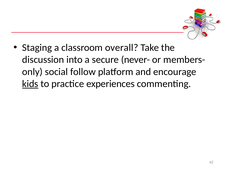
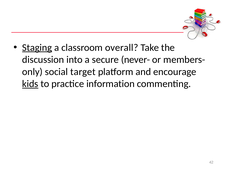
Staging underline: none -> present (37, 48)
follow: follow -> target (83, 72)
experiences: experiences -> information (110, 84)
